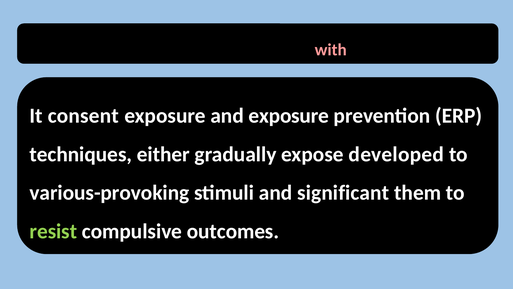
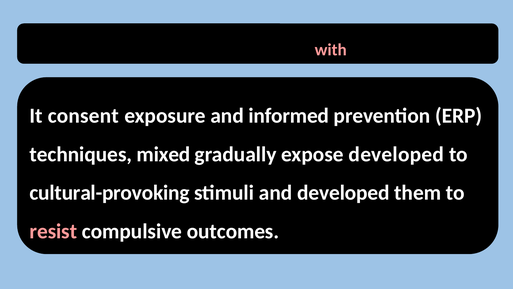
and exposure: exposure -> informed (289, 116)
either: either -> mixed (163, 154)
various-provoking: various-provoking -> cultural-provoking (110, 193)
and significant: significant -> developed (343, 193)
resist colour: light green -> pink (53, 231)
